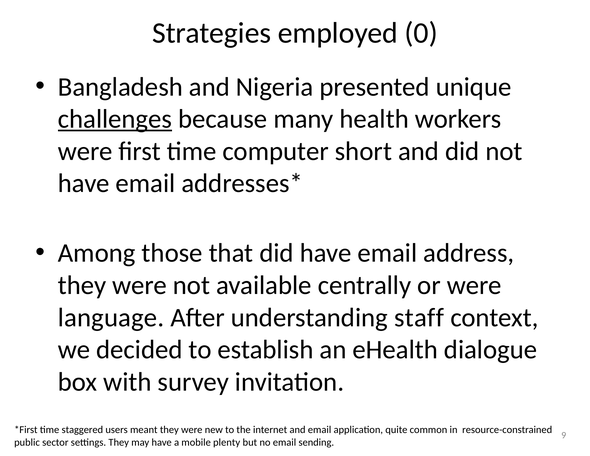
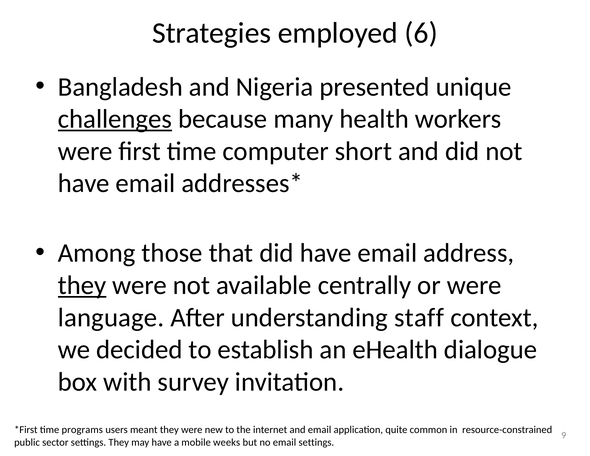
0: 0 -> 6 (421, 33)
they underline: none -> present (82, 285)
staggered: staggered -> programs (82, 430)
plenty: plenty -> weeks (227, 442)
email sending: sending -> settings (316, 442)
